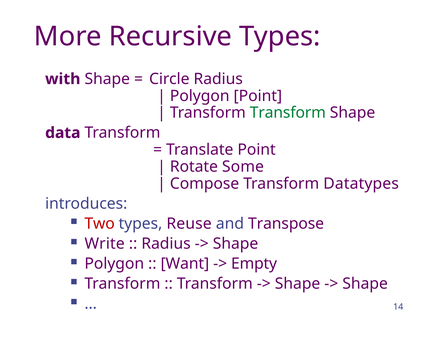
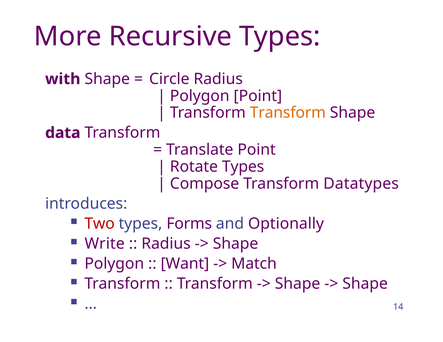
Transform colour: green -> orange (288, 113)
Rotate Some: Some -> Types (243, 167)
Reuse: Reuse -> Forms (189, 224)
Transpose: Transpose -> Optionally (286, 224)
Empty: Empty -> Match (254, 264)
